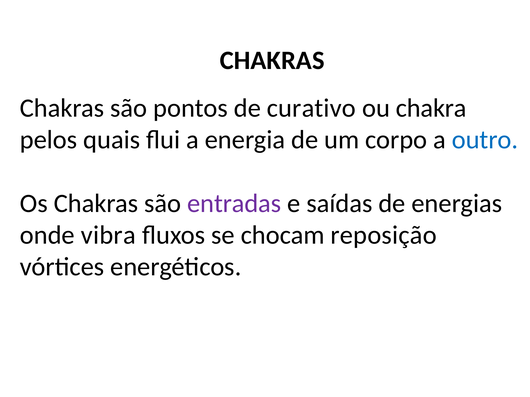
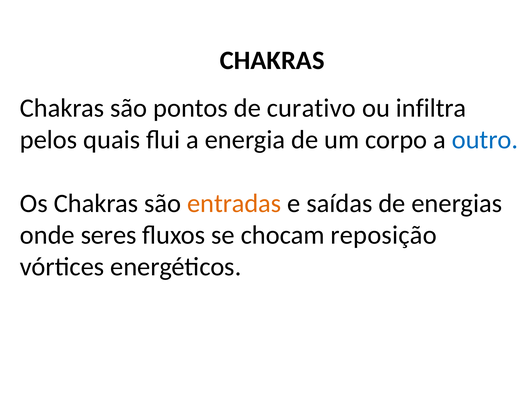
chakra: chakra -> infiltra (431, 108)
entradas colour: purple -> orange (234, 204)
vibra: vibra -> seres (109, 235)
